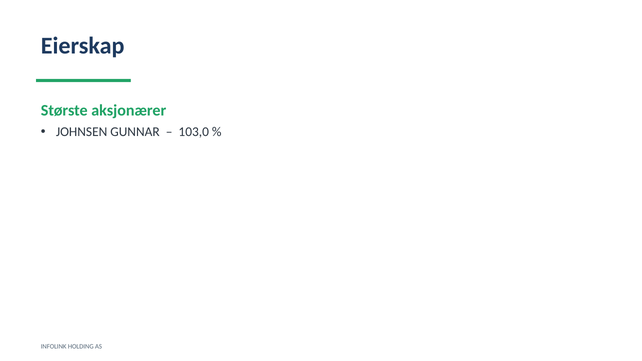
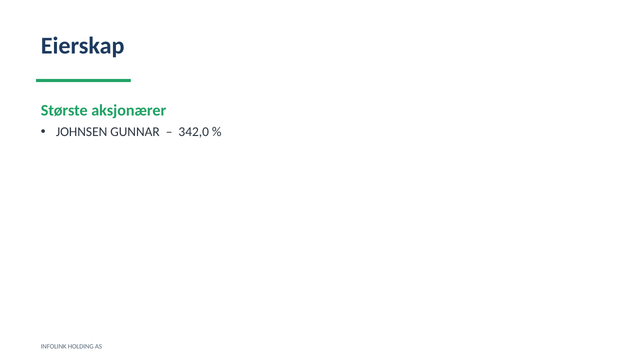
103,0: 103,0 -> 342,0 (194, 132)
